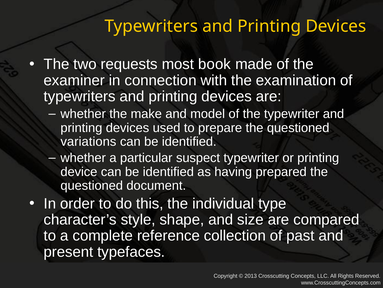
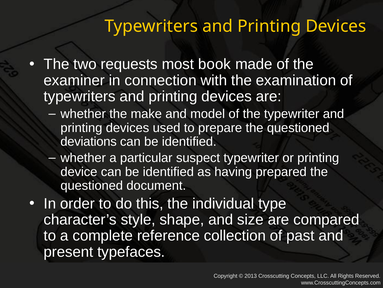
variations: variations -> deviations (89, 141)
